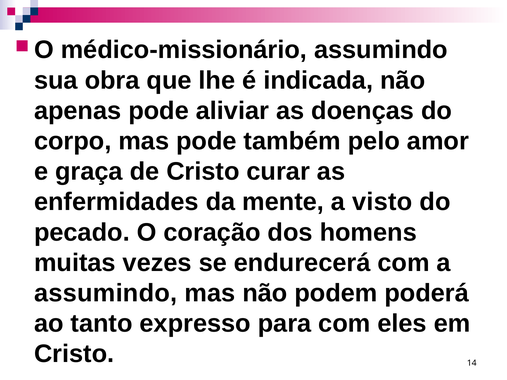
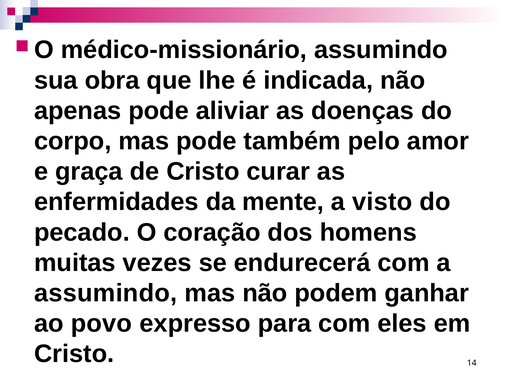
poderá: poderá -> ganhar (427, 293)
tanto: tanto -> povo (101, 324)
